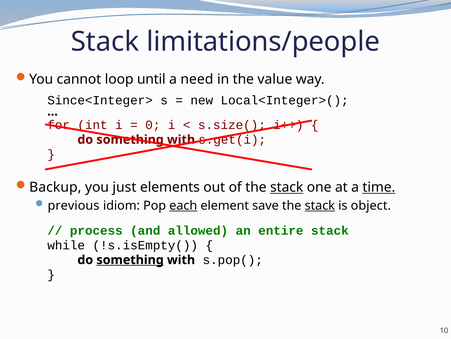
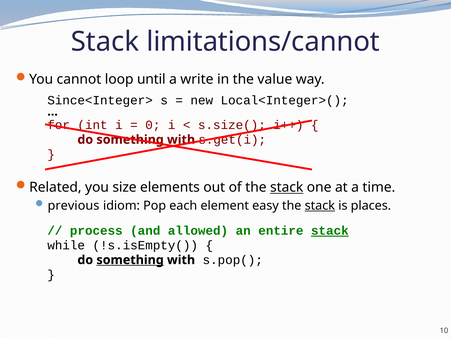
limitations/people: limitations/people -> limitations/cannot (263, 42)
need: need -> write (197, 79)
Backup: Backup -> Related (55, 187)
just: just -> size (125, 187)
time underline: present -> none (379, 187)
each underline: present -> none (183, 205)
save: save -> easy (265, 205)
object: object -> places (371, 205)
stack underline: none -> present (330, 230)
